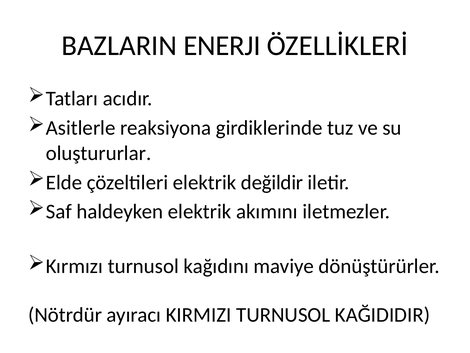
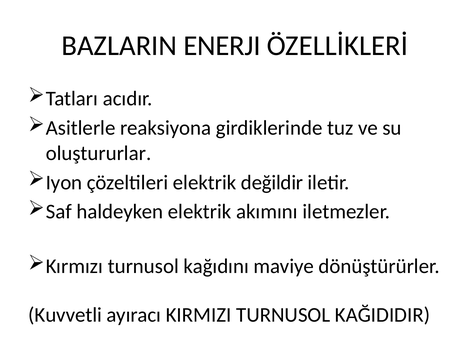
Elde: Elde -> Iyon (64, 182)
Nötrdür: Nötrdür -> Kuvvetli (65, 314)
